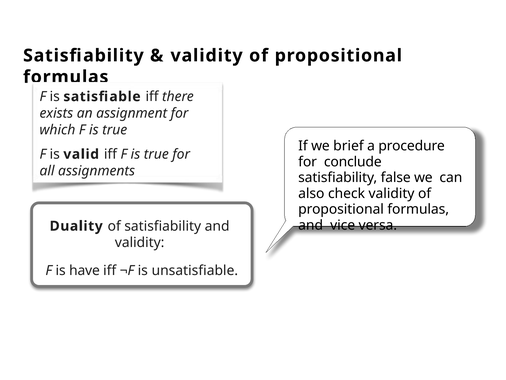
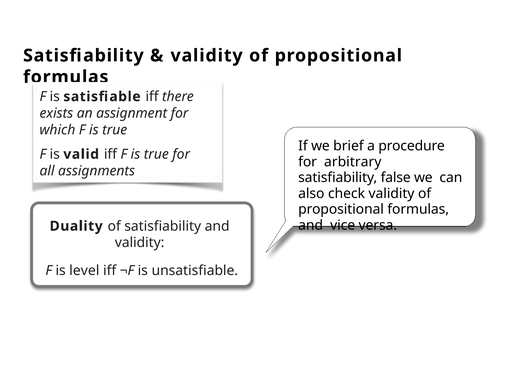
conclude: conclude -> arbitrary (353, 162)
have: have -> level (84, 270)
